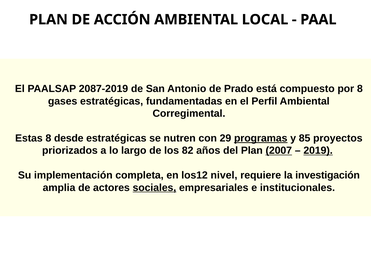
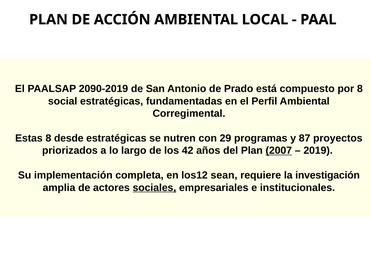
2087-2019: 2087-2019 -> 2090-2019 (103, 89)
gases: gases -> social (63, 101)
programas underline: present -> none (261, 138)
85: 85 -> 87 (305, 138)
82: 82 -> 42 (188, 151)
2019 underline: present -> none (318, 151)
nivel: nivel -> sean (224, 175)
